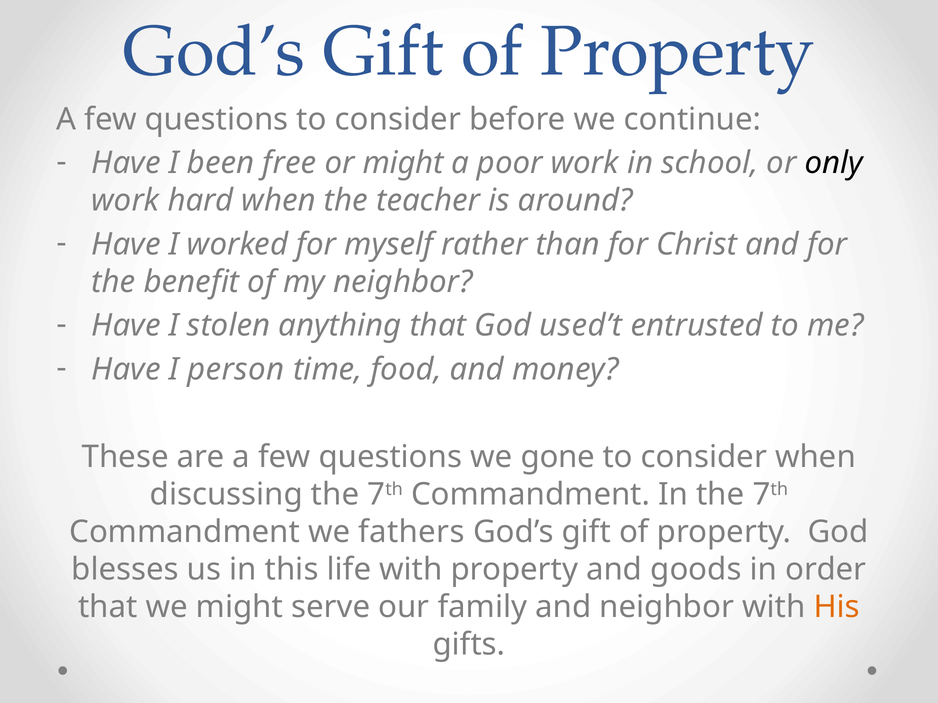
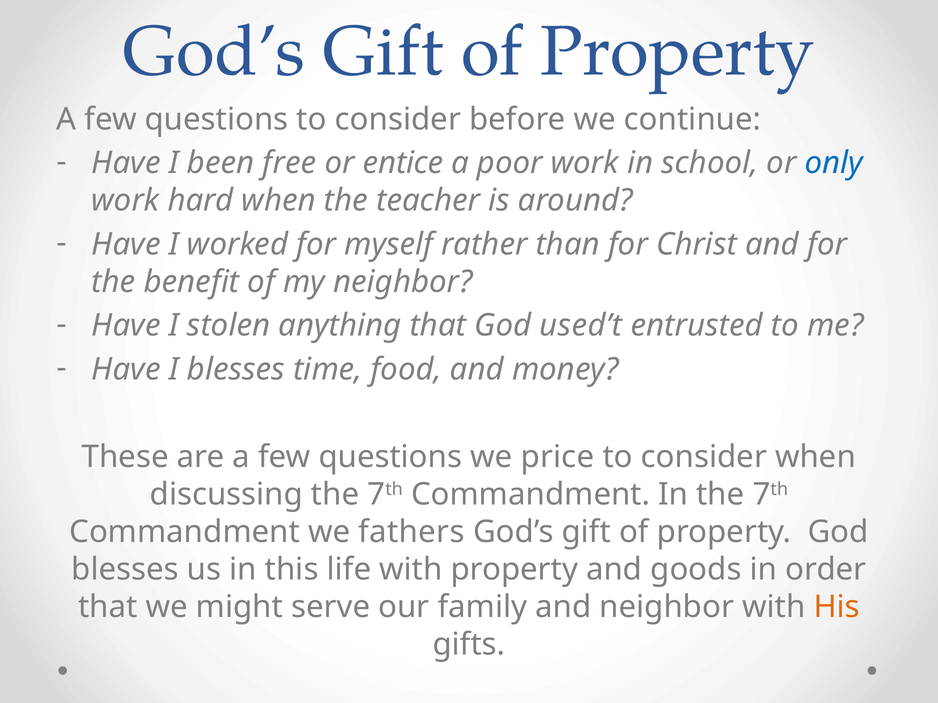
or might: might -> entice (403, 163)
only colour: black -> blue (834, 163)
I person: person -> blesses (236, 370)
gone: gone -> price (558, 457)
